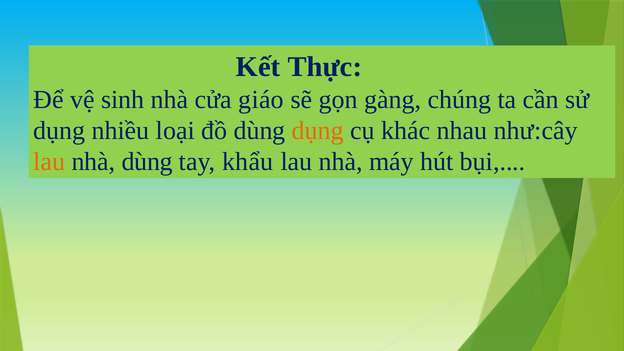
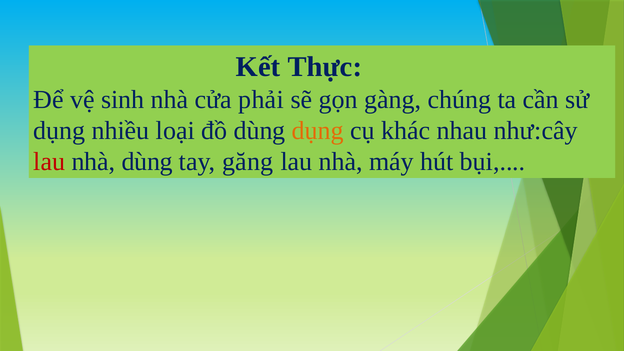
giáo: giáo -> phải (261, 99)
lau colour: orange -> red (49, 162)
khẩu: khẩu -> găng (248, 162)
